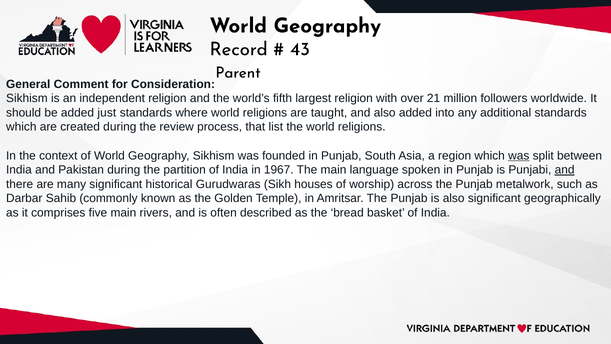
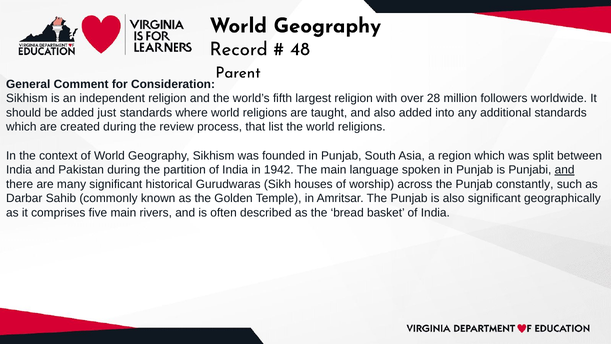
43: 43 -> 48 (300, 49)
21: 21 -> 28 (434, 98)
was underline: present -> none (519, 155)
1967: 1967 -> 1942 (279, 170)
metalwork: metalwork -> constantly (525, 184)
